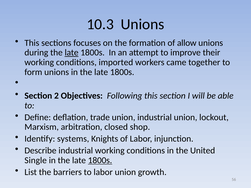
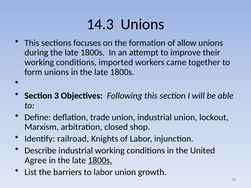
10.3: 10.3 -> 14.3 (100, 24)
late underline: present -> none (72, 53)
2: 2 -> 3 (56, 96)
systems: systems -> railroad (73, 139)
Single: Single -> Agree (36, 161)
